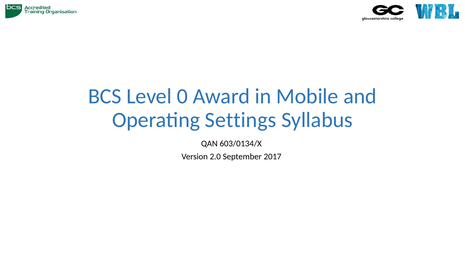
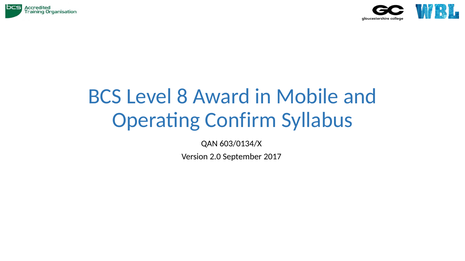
0: 0 -> 8 (182, 97)
Settings: Settings -> Confirm (241, 120)
